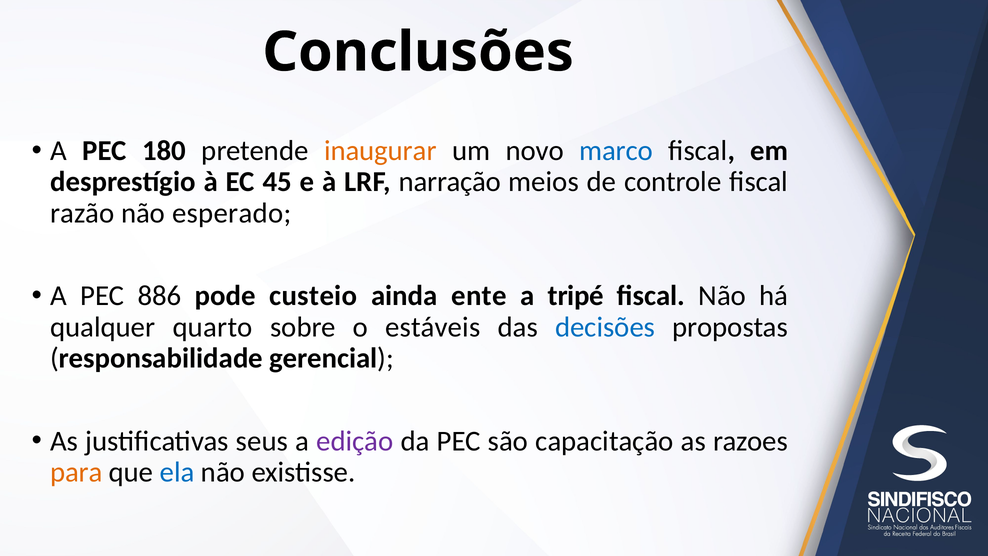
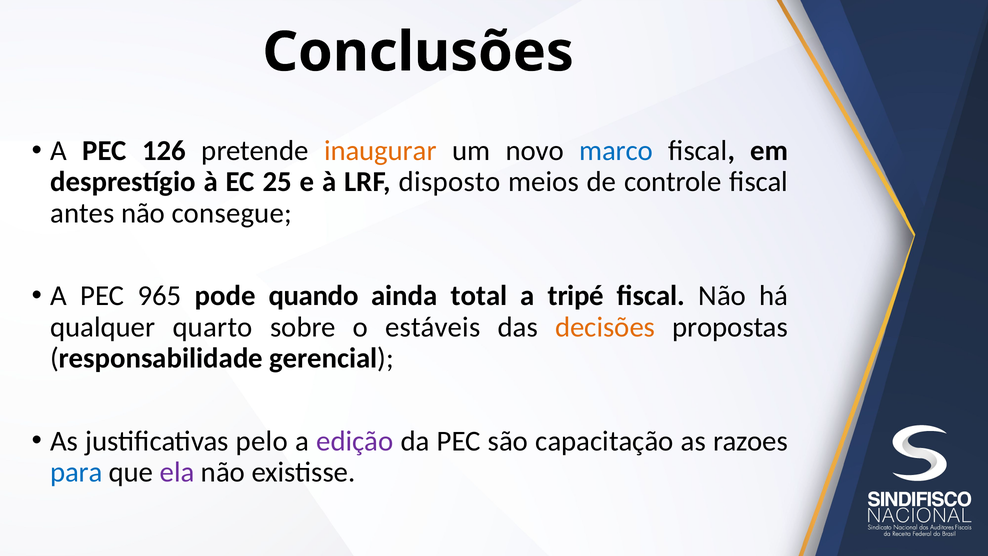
180: 180 -> 126 (164, 151)
45: 45 -> 25 (277, 182)
narração: narração -> disposto (450, 182)
razão: razão -> antes (82, 213)
esperado: esperado -> consegue (232, 213)
886: 886 -> 965 (159, 296)
custeio: custeio -> quando (314, 296)
ente: ente -> total (479, 296)
decisões colour: blue -> orange (605, 327)
seus: seus -> pelo (262, 441)
para colour: orange -> blue (76, 472)
ela colour: blue -> purple (177, 472)
